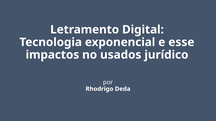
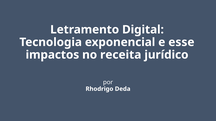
usados: usados -> receita (121, 55)
